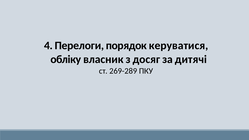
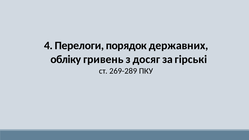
керуватися: керуватися -> державних (179, 46)
власник: власник -> гривень (103, 59)
дитячі: дитячі -> гірські (191, 59)
